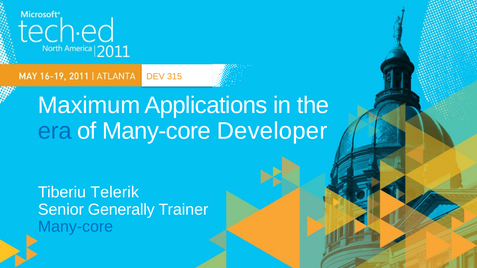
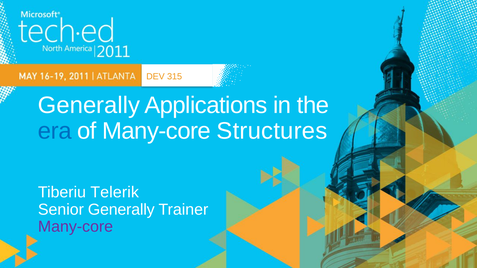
Maximum: Maximum -> Generally (89, 105)
Developer: Developer -> Structures (272, 131)
Many-core colour: blue -> purple (76, 227)
